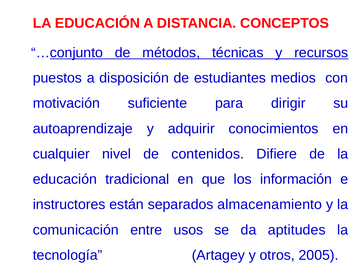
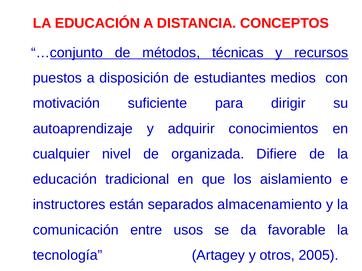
contenidos: contenidos -> organizada (208, 154)
información: información -> aislamiento (296, 180)
aptitudes: aptitudes -> favorable (297, 230)
